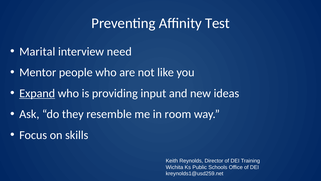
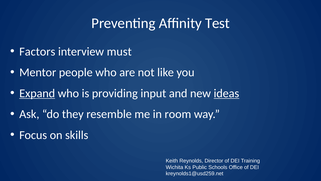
Marital: Marital -> Factors (37, 51)
need: need -> must (119, 51)
ideas underline: none -> present (226, 93)
